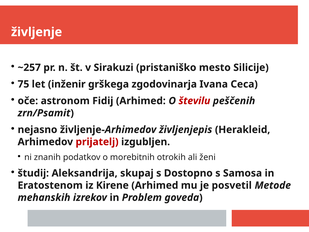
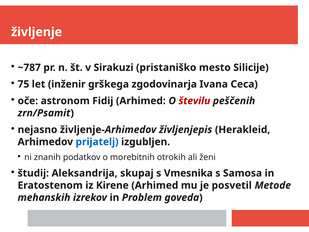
~257: ~257 -> ~787 (29, 67)
prijatelj colour: red -> blue (97, 142)
Dostopno: Dostopno -> Vmesnika (188, 173)
